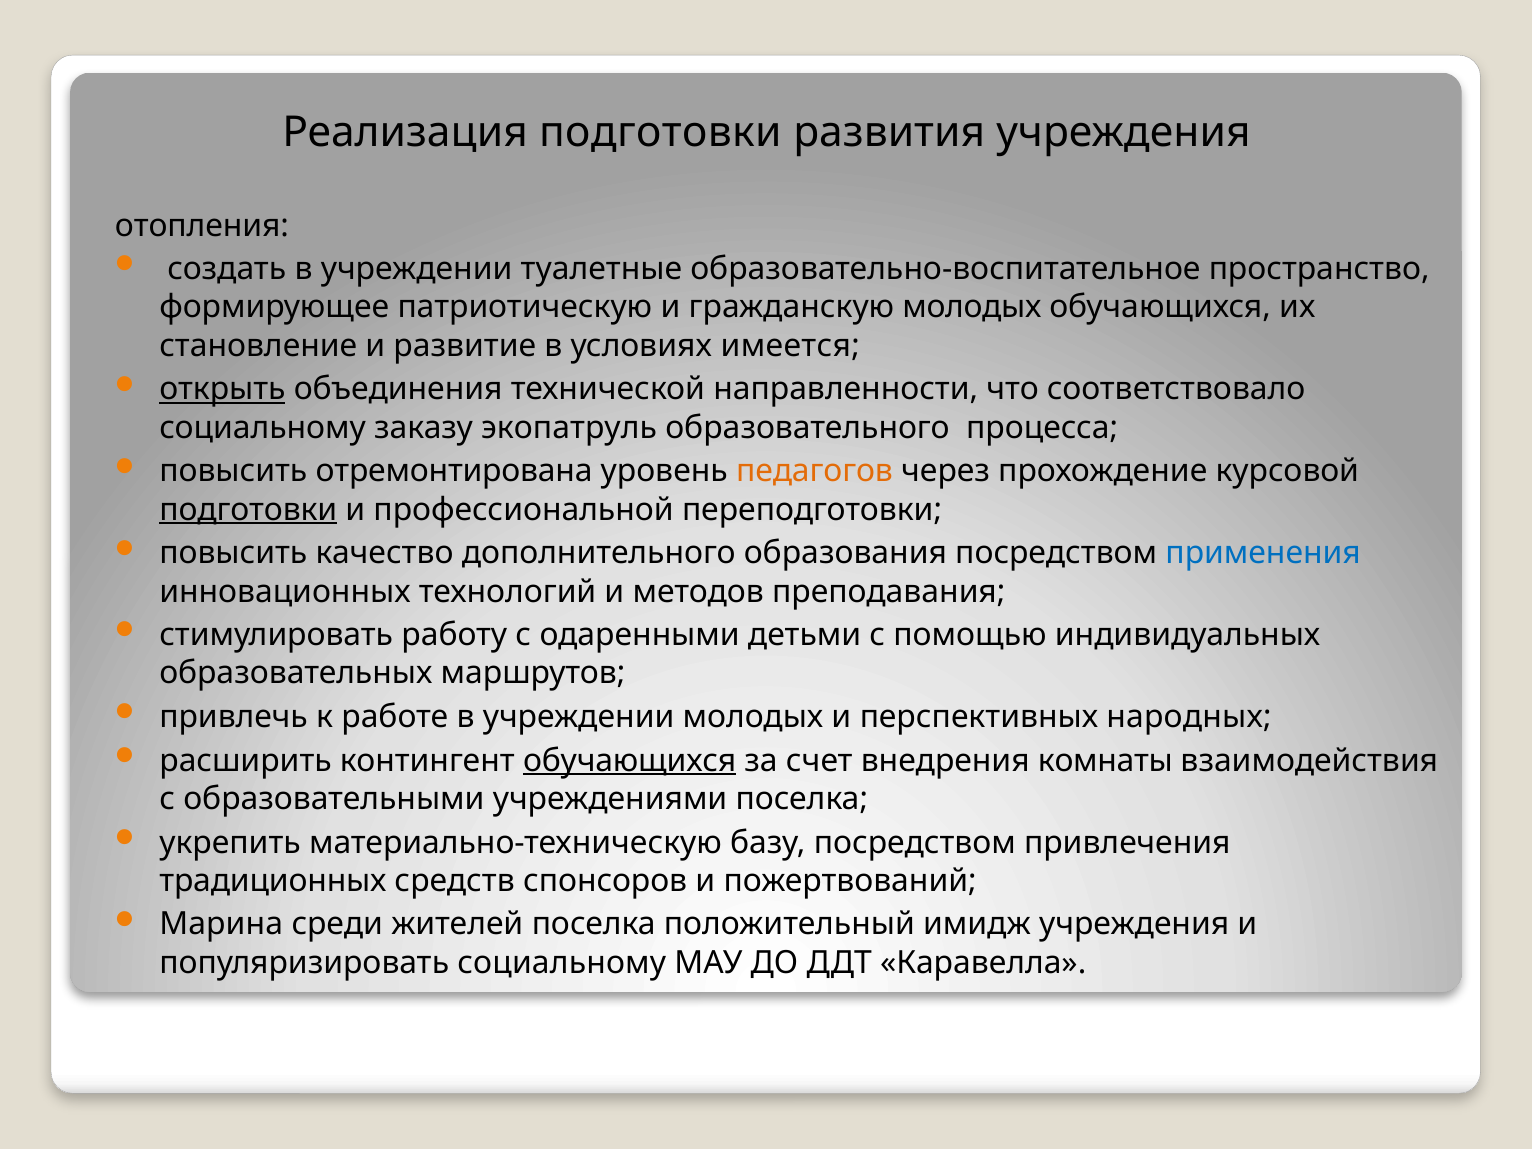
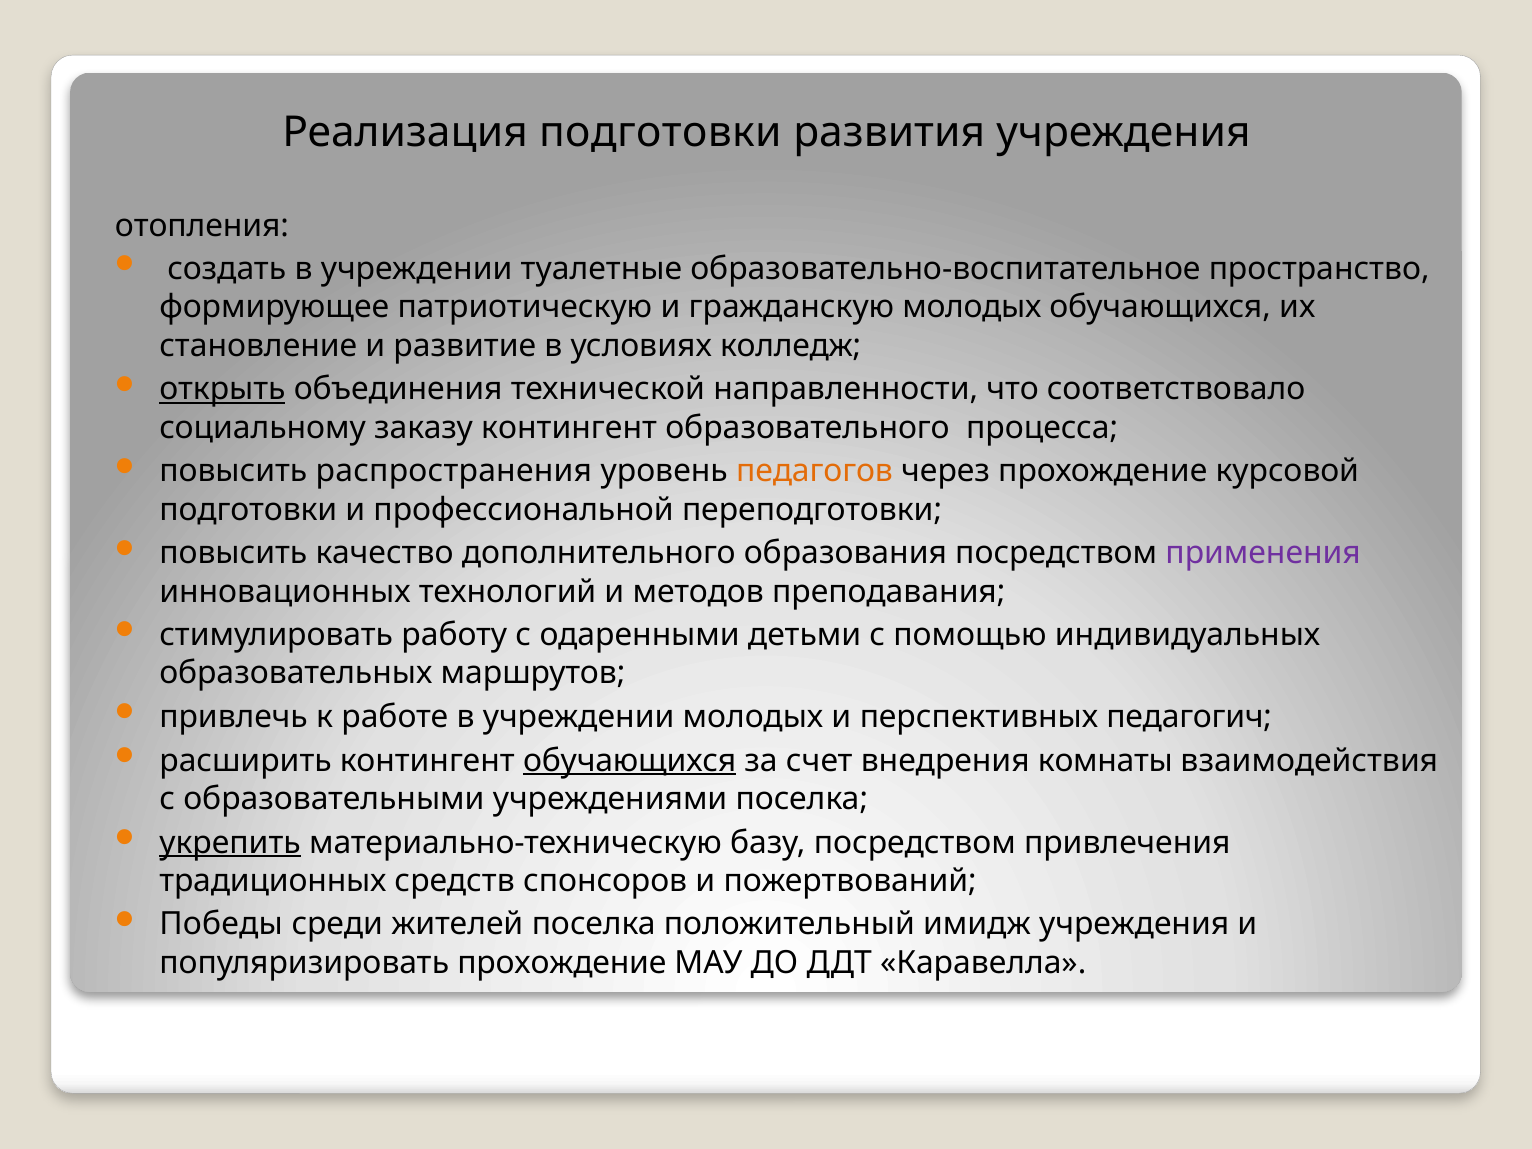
имеется: имеется -> колледж (791, 346)
заказу экопатруль: экопатруль -> контингент (569, 428)
отремонтирована: отремонтирована -> распространения (454, 471)
подготовки underline: present -> none (248, 510)
применения colour: blue -> purple (1263, 553)
народных: народных -> педагогич (1189, 717)
укрепить underline: none -> present (230, 843)
Марина: Марина -> Победы (221, 924)
популяризировать социальному: социальному -> прохождение (562, 963)
